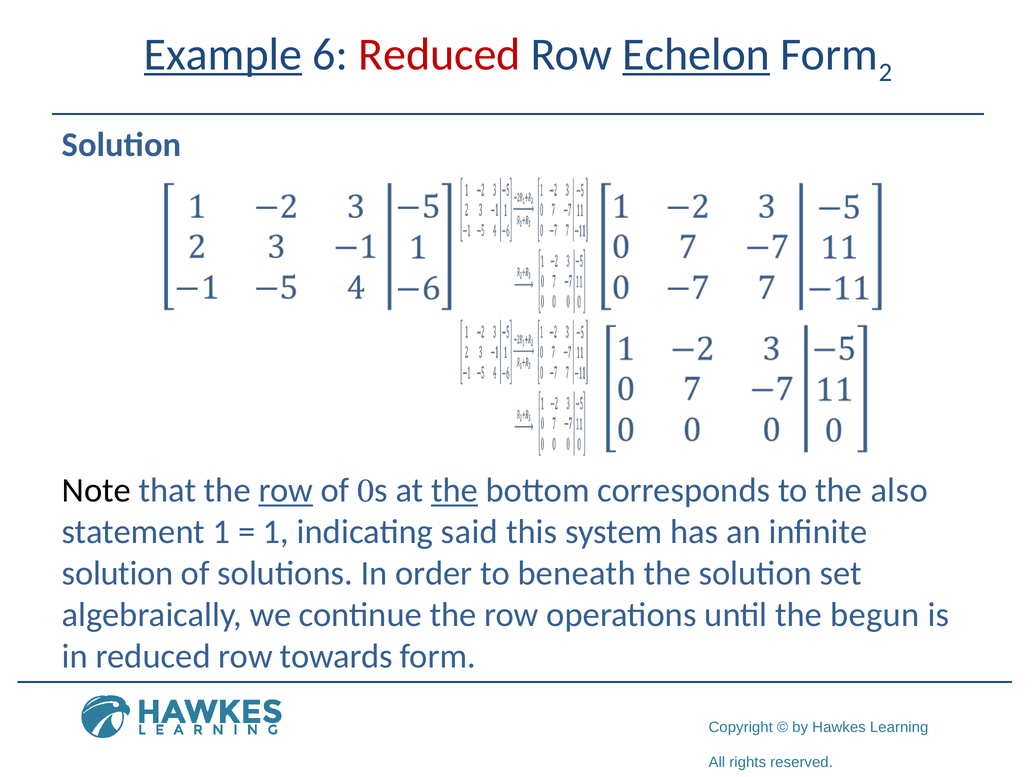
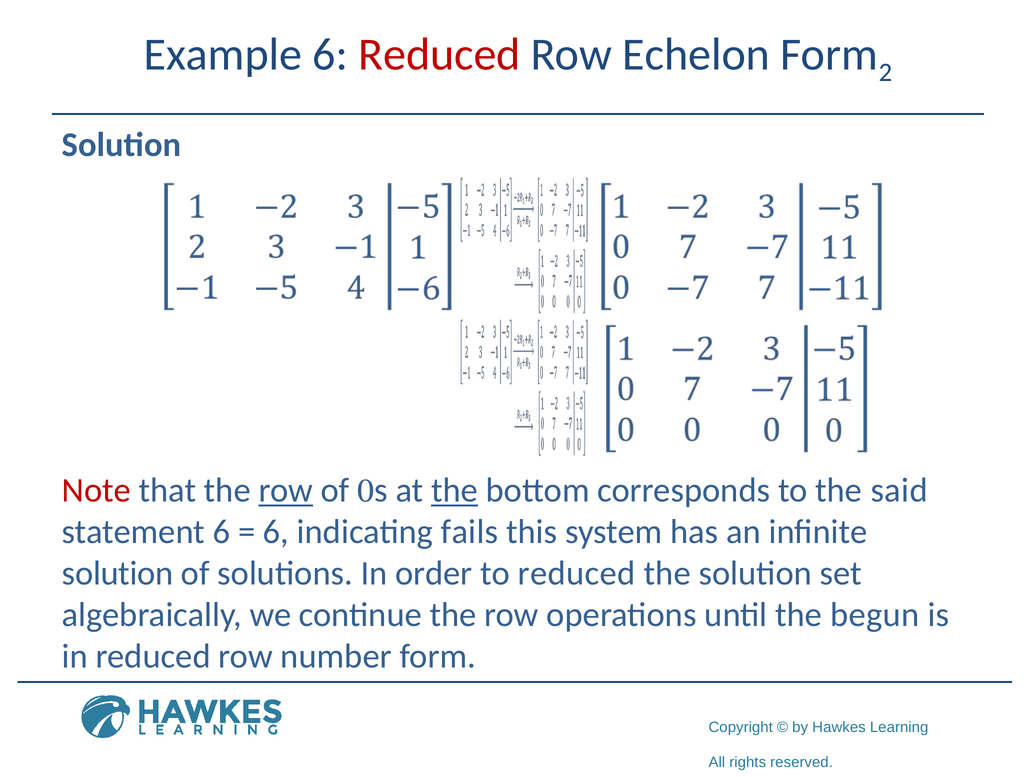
Example underline: present -> none (223, 54)
Echelon underline: present -> none (696, 54)
Note colour: black -> red (96, 491)
also: also -> said (899, 491)
statement 1: 1 -> 6 (221, 532)
1: 1 -> 6 (276, 532)
said: said -> fails (470, 532)
to beneath: beneath -> reduced (577, 573)
towards: towards -> number (336, 656)
